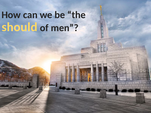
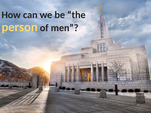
should: should -> person (20, 27)
